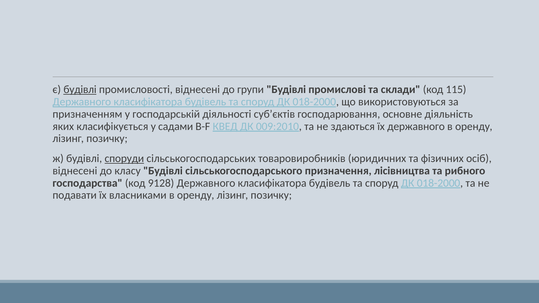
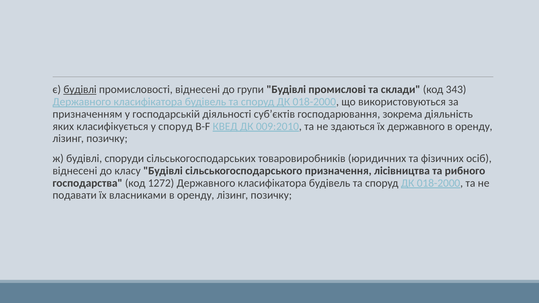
115: 115 -> 343 (456, 90)
основне: основне -> зокрема (402, 114)
у садами: садами -> споруд (176, 126)
споруди underline: present -> none (124, 159)
9128: 9128 -> 1272 (161, 183)
